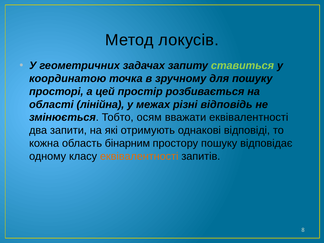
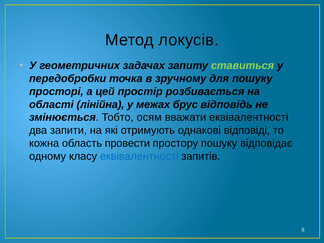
координатою: координатою -> передобробки (68, 79)
різні: різні -> брус (185, 104)
бінарним: бінарним -> провести (127, 143)
еквівалентності colour: orange -> blue (139, 156)
